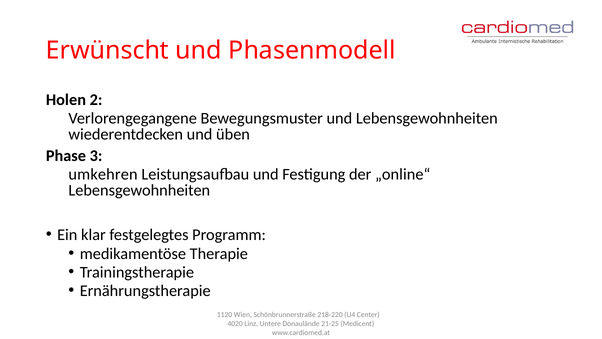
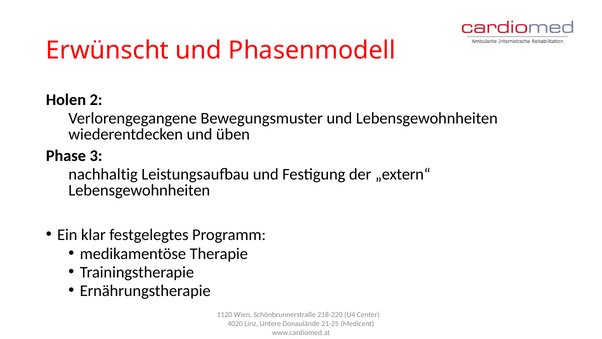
umkehren: umkehren -> nachhaltig (103, 174)
„online“: „online“ -> „extern“ (403, 174)
